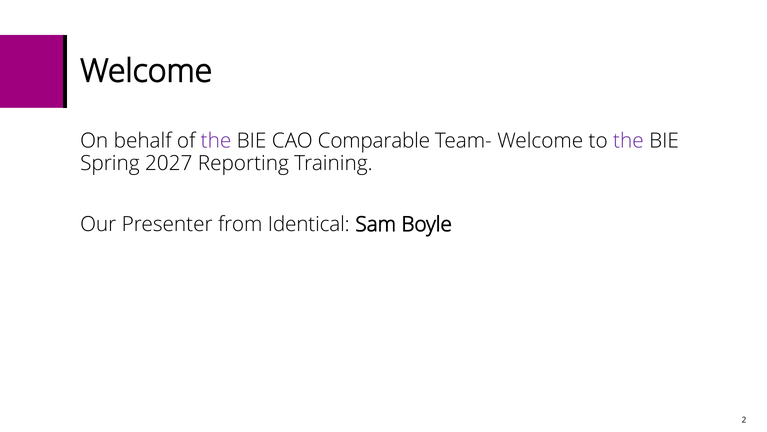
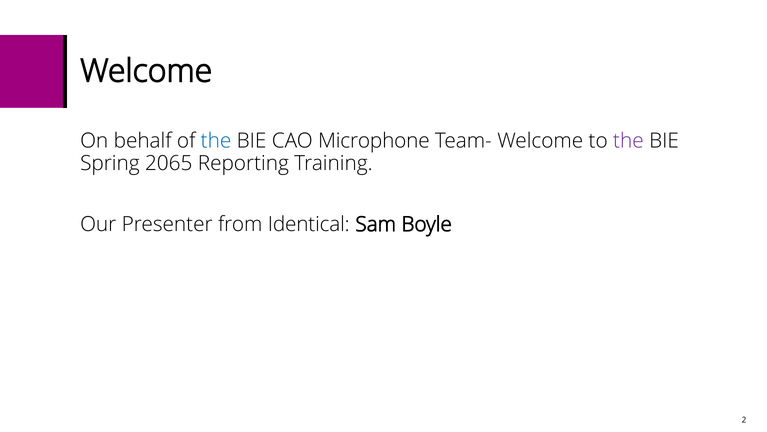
the colour: purple -> blue (216, 141)
Comparable: Comparable -> Microphone (374, 141)
2027: 2027 -> 2065 (169, 163)
